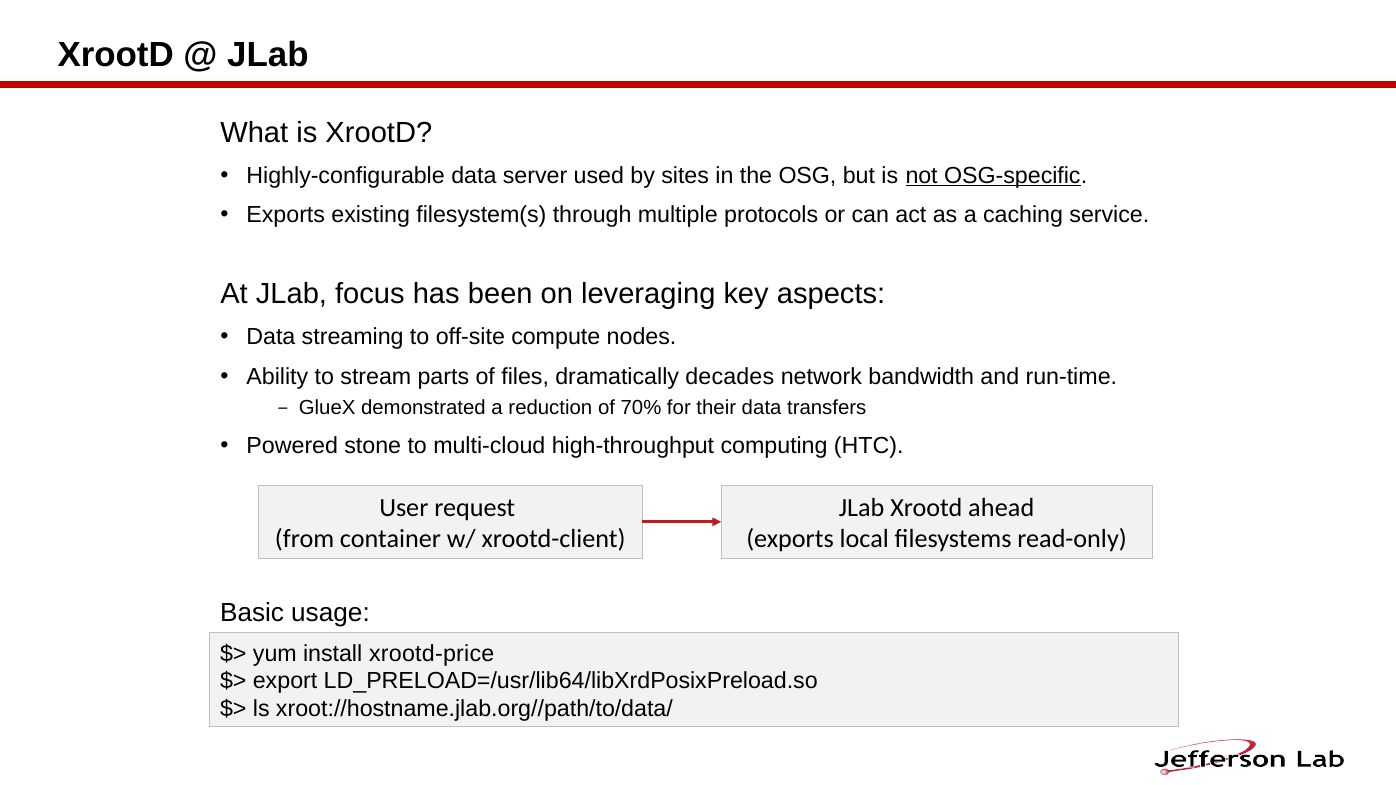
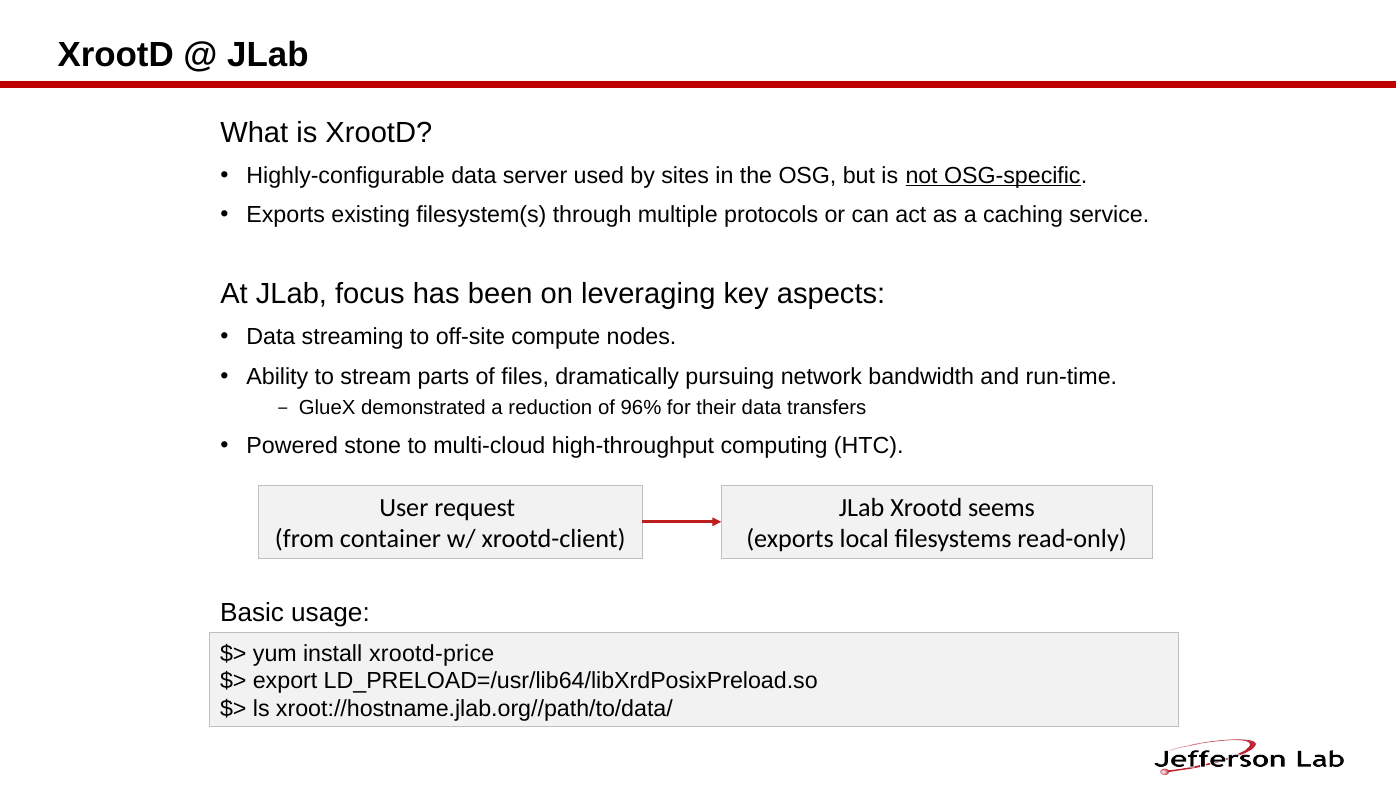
decades: decades -> pursuing (730, 377)
70%: 70% -> 96% (641, 408)
ahead: ahead -> seems (1001, 508)
